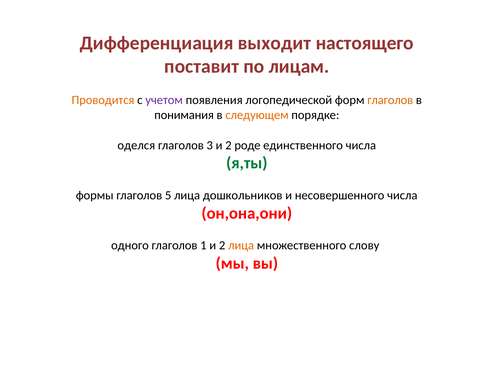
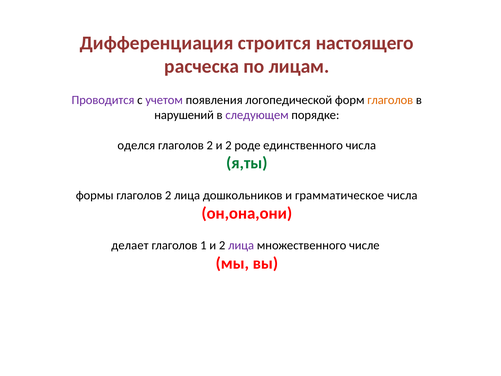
выходит: выходит -> строится (275, 43)
поставит: поставит -> расческа (202, 66)
Проводится colour: orange -> purple (103, 100)
понимания: понимания -> нарушений (184, 115)
следующем colour: orange -> purple (257, 115)
3: 3 -> 2 (210, 145)
формы глаголов 5: 5 -> 2 (168, 195)
несовершенного: несовершенного -> грамматическое (340, 195)
одного: одного -> делает (130, 245)
лица colour: orange -> purple (241, 245)
слову: слову -> числе (364, 245)
